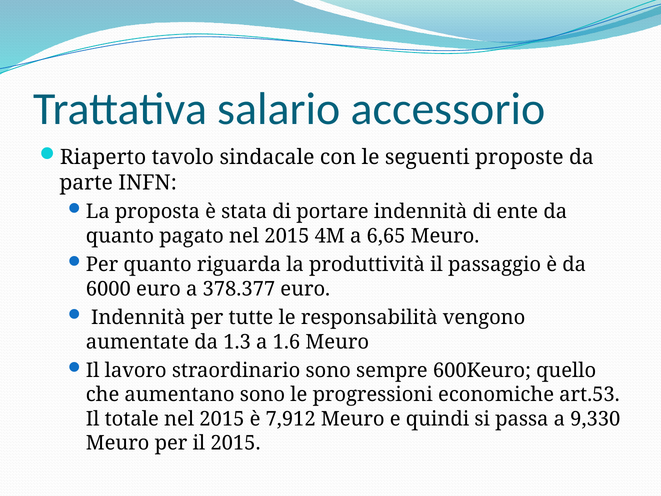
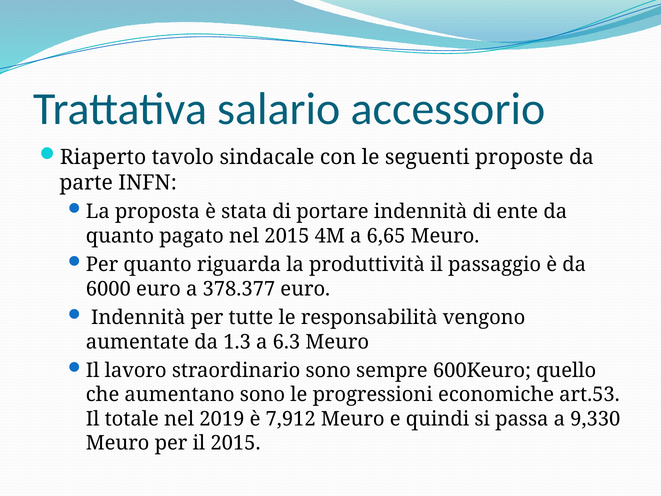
1.6: 1.6 -> 6.3 (286, 342)
totale nel 2015: 2015 -> 2019 (222, 419)
